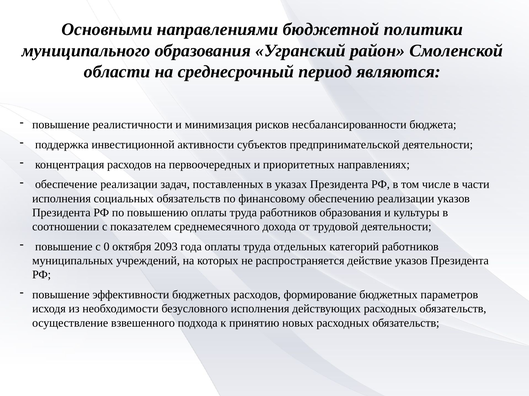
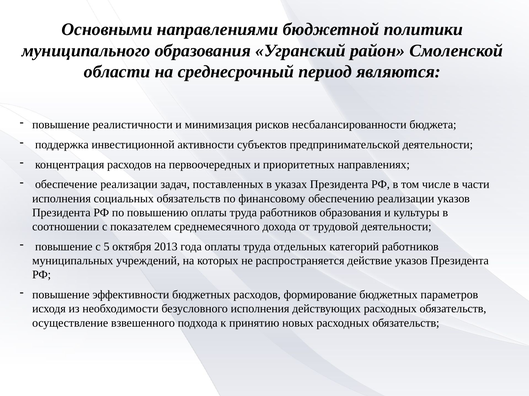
0: 0 -> 5 (107, 247)
2093: 2093 -> 2013 (166, 247)
